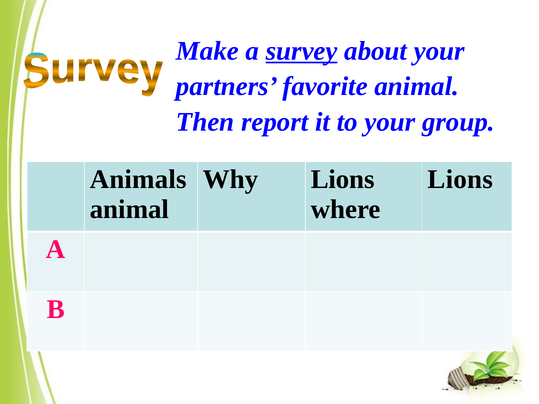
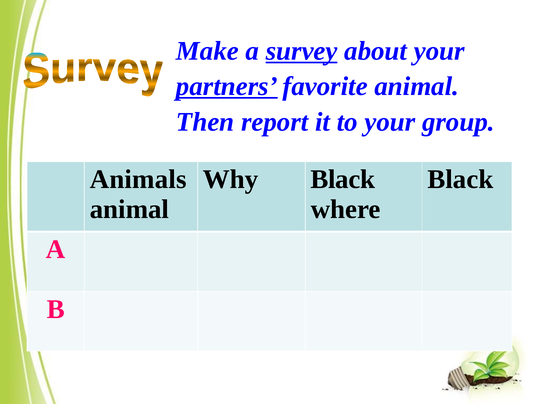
partners underline: none -> present (227, 86)
Why Lions: Lions -> Black (343, 179)
Lions: Lions -> Black (460, 179)
